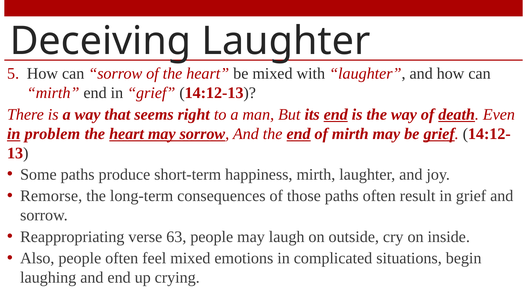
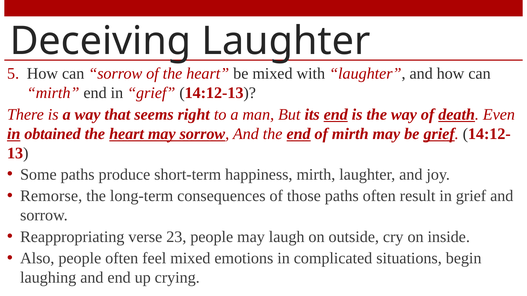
problem: problem -> obtained (53, 134)
63: 63 -> 23 (176, 237)
